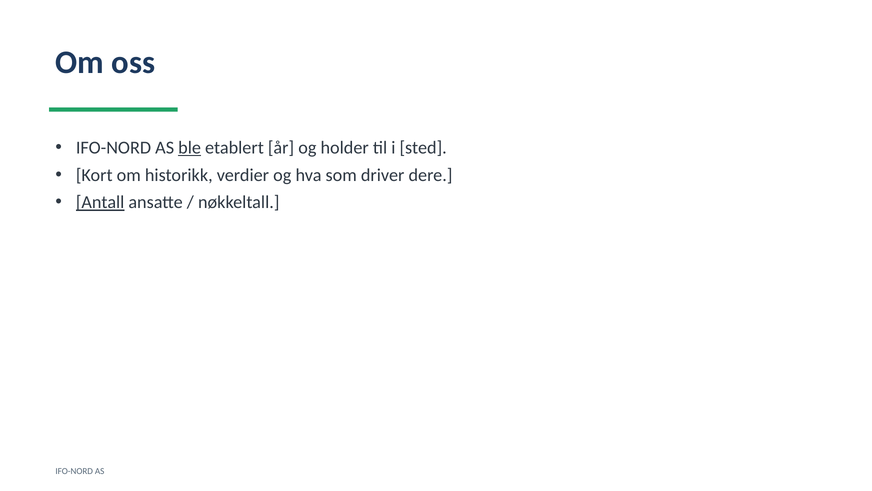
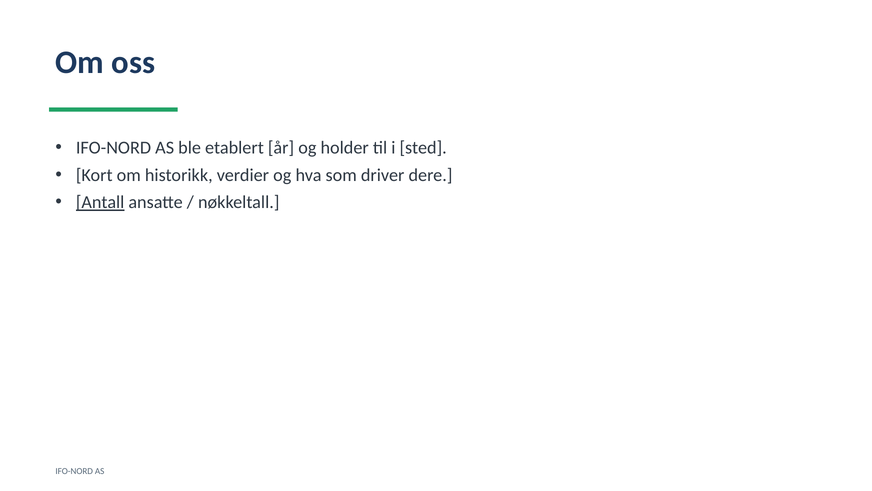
ble underline: present -> none (190, 148)
